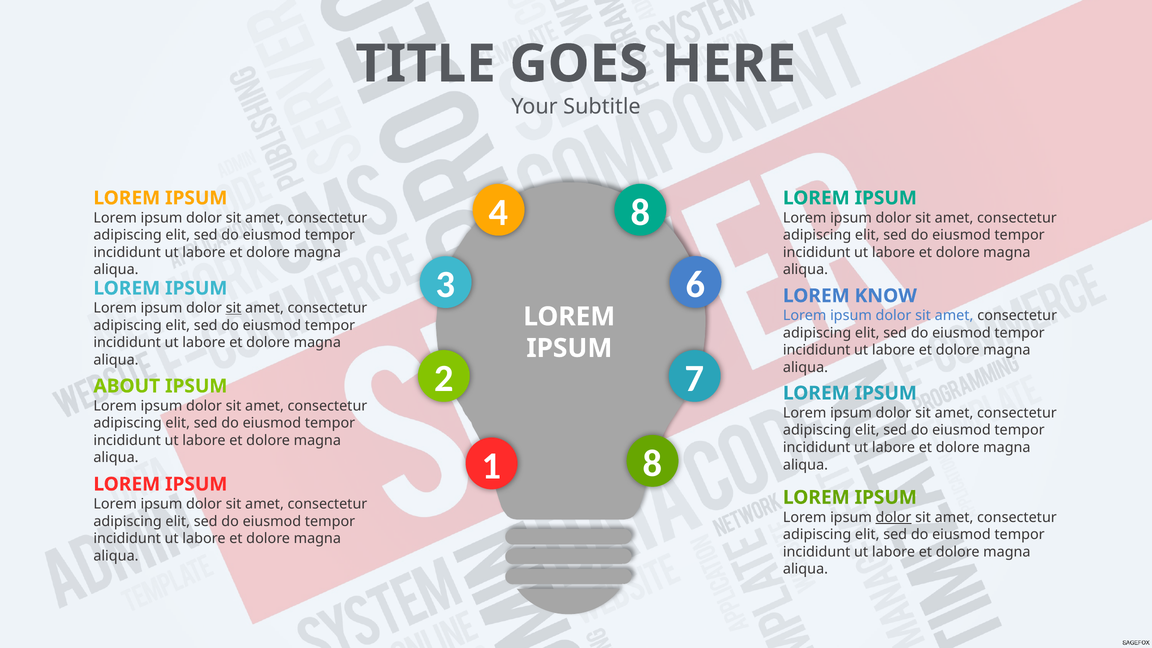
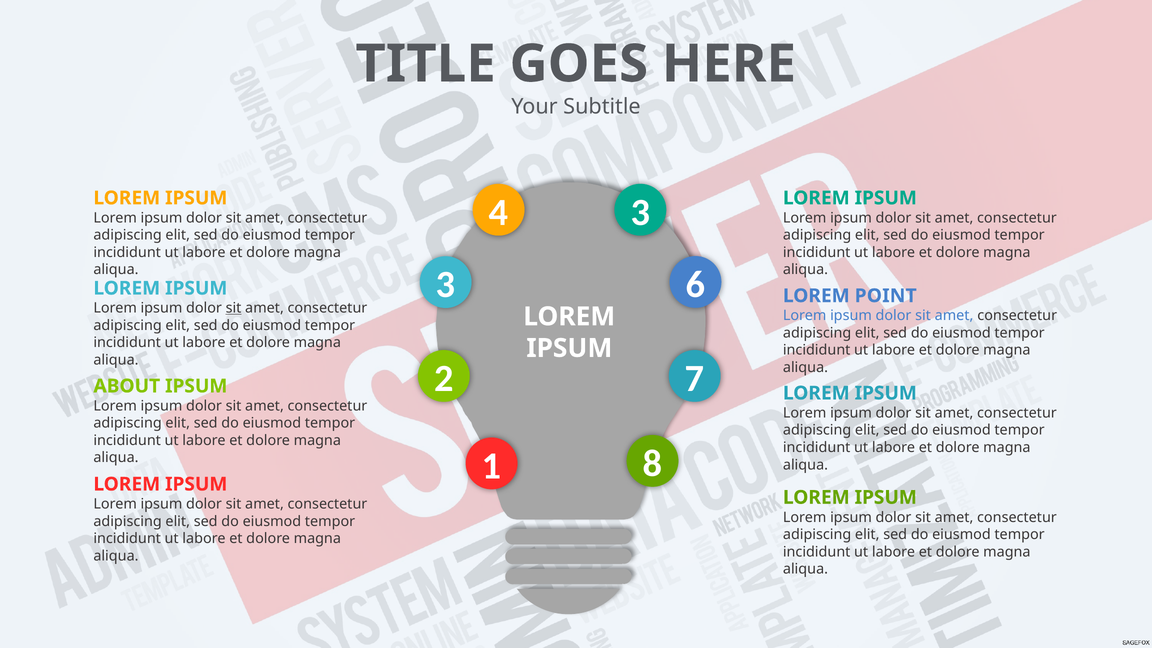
4 8: 8 -> 3 (640, 212)
KNOW: KNOW -> POINT (886, 296)
dolor underline: present -> none (893, 517)
